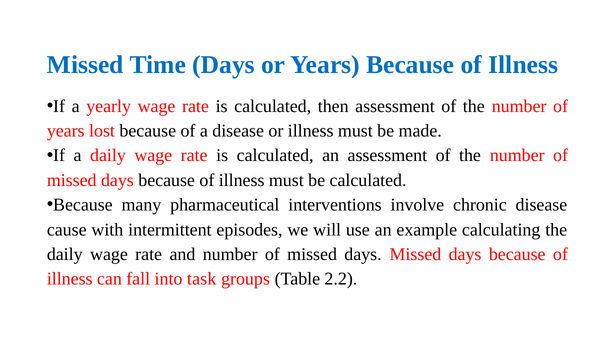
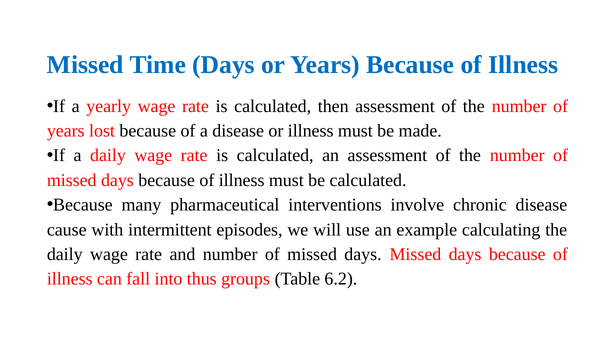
task: task -> thus (202, 279)
2.2: 2.2 -> 6.2 (341, 279)
